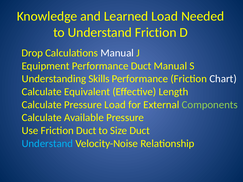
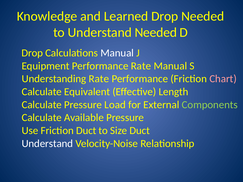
Learned Load: Load -> Drop (165, 16)
Understand Friction: Friction -> Needed (156, 33)
Performance Duct: Duct -> Rate (141, 66)
Understanding Skills: Skills -> Rate (99, 79)
Chart colour: white -> pink (223, 79)
Understand colour: light blue -> white (47, 144)
